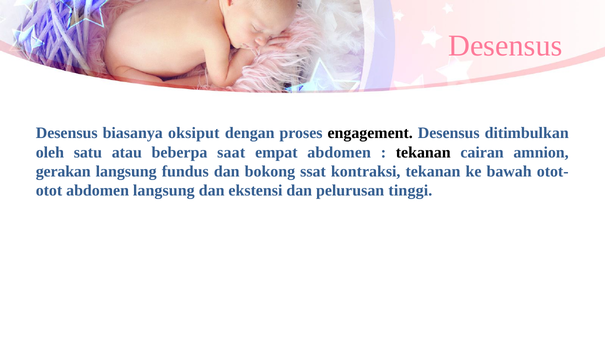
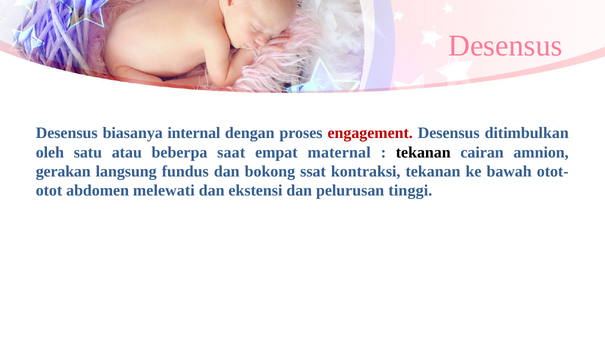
oksiput: oksiput -> internal (194, 133)
engagement colour: black -> red (370, 133)
empat abdomen: abdomen -> maternal (339, 152)
abdomen langsung: langsung -> melewati (164, 191)
